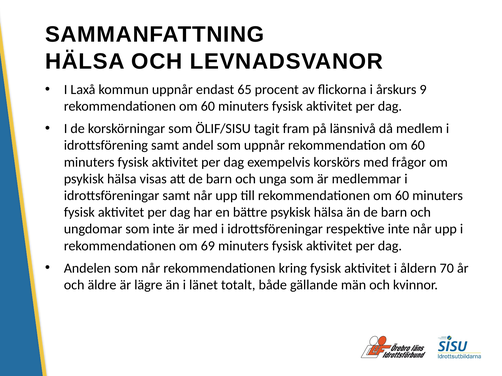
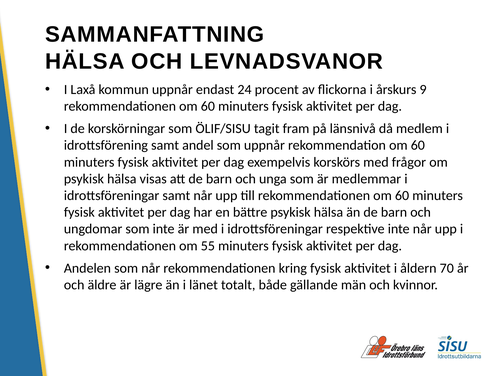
65: 65 -> 24 (244, 90)
69: 69 -> 55 (208, 246)
